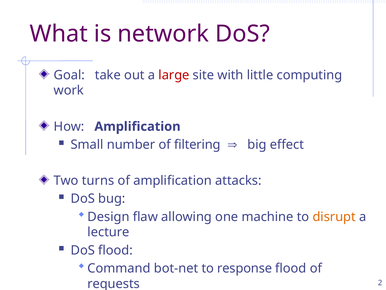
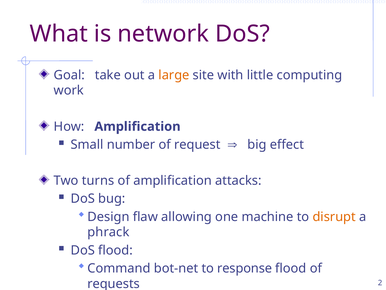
large colour: red -> orange (174, 75)
filtering: filtering -> request (197, 144)
lecture: lecture -> phrack (108, 232)
